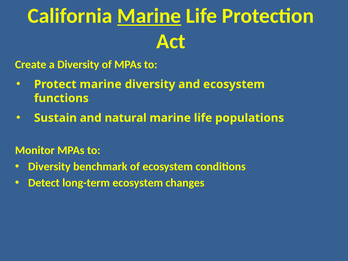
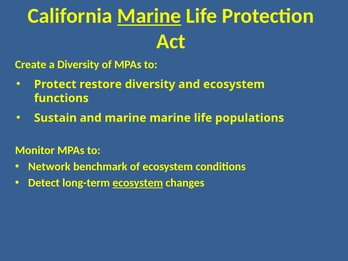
Protect marine: marine -> restore (101, 84)
and natural: natural -> marine (125, 118)
Diversity: Diversity -> Network (49, 167)
ecosystem underline: none -> present (138, 183)
